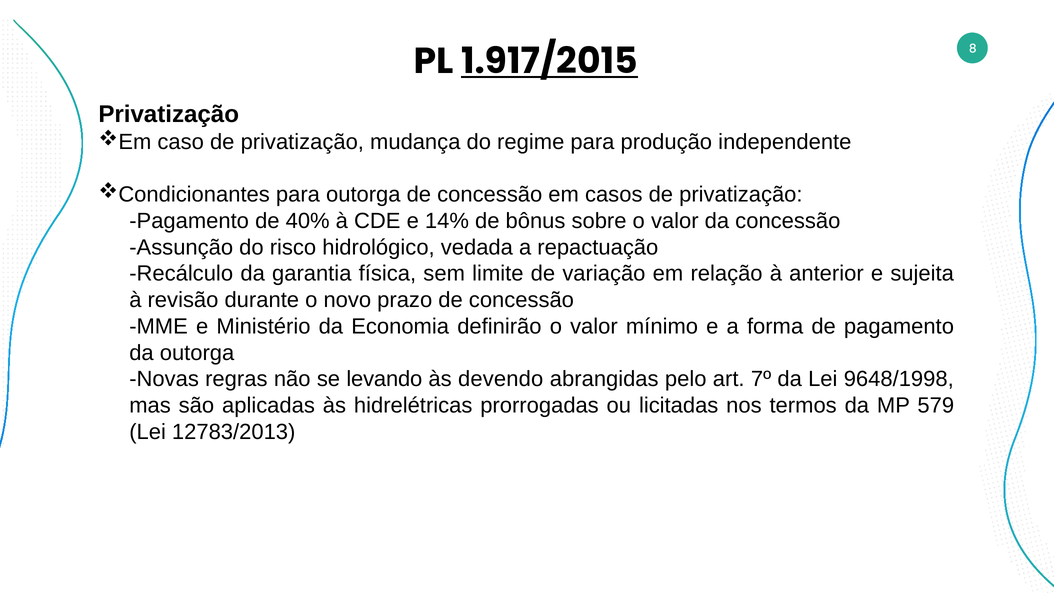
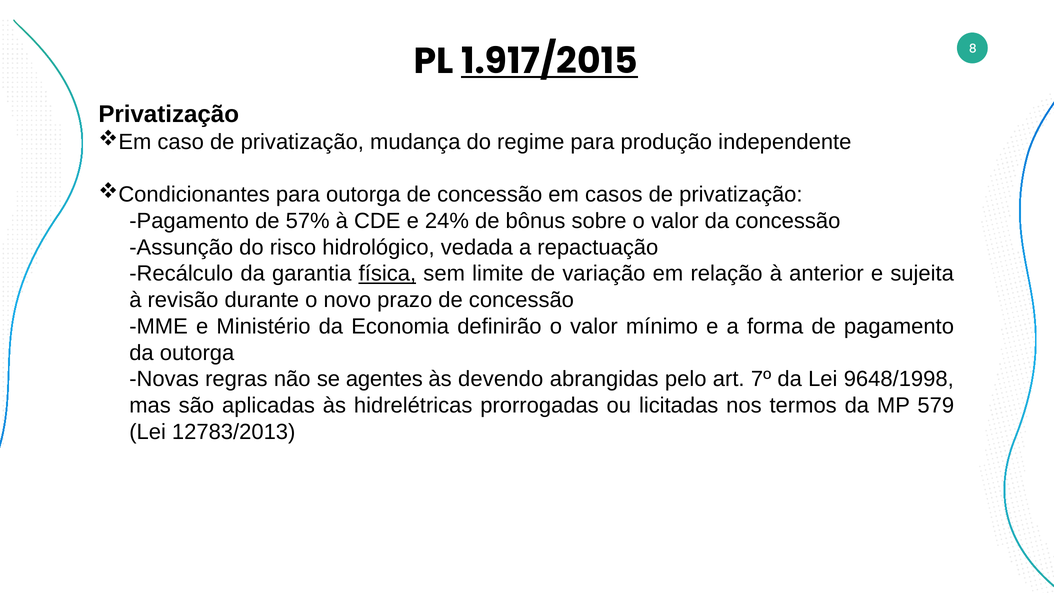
40%: 40% -> 57% (308, 221)
14%: 14% -> 24% (447, 221)
física underline: none -> present (387, 274)
levando: levando -> agentes (384, 379)
